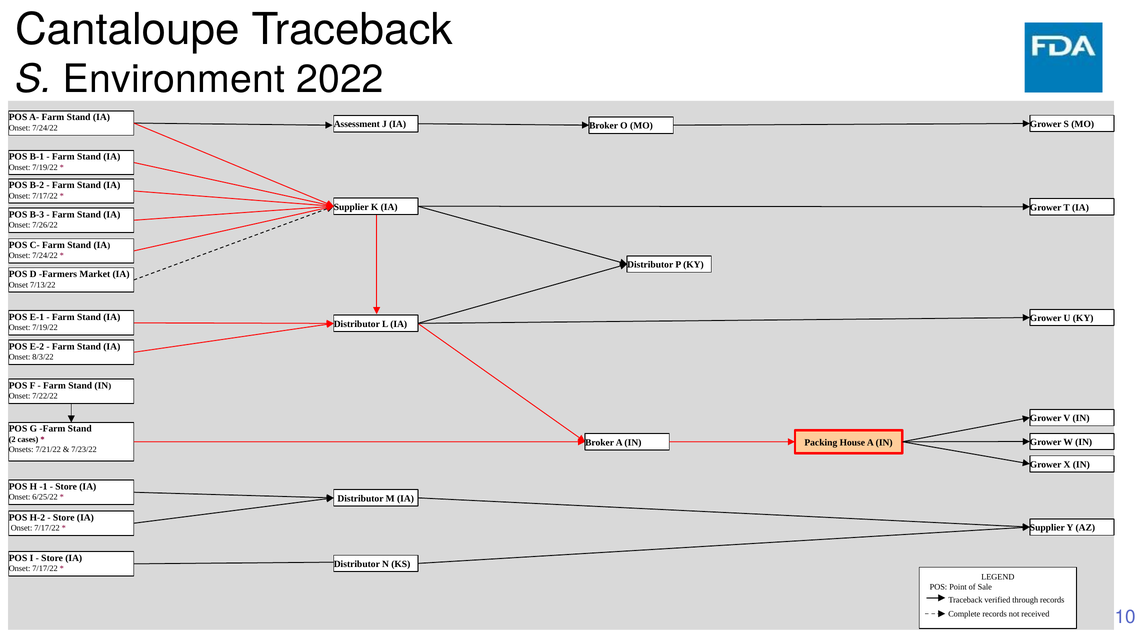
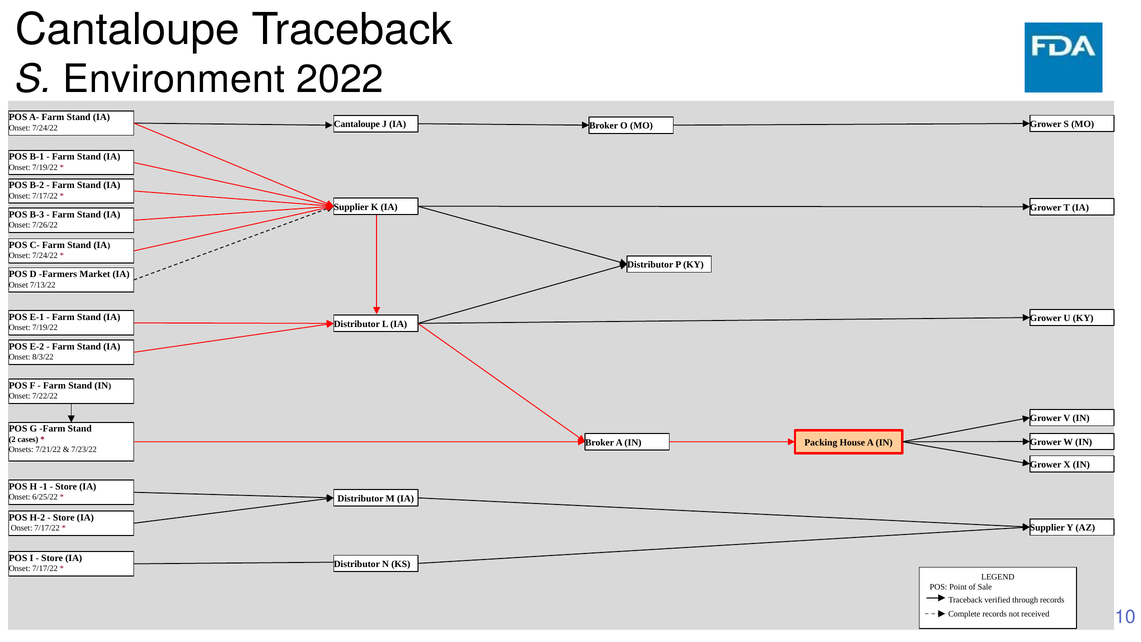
Assessment: Assessment -> Cantaloupe (357, 124)
